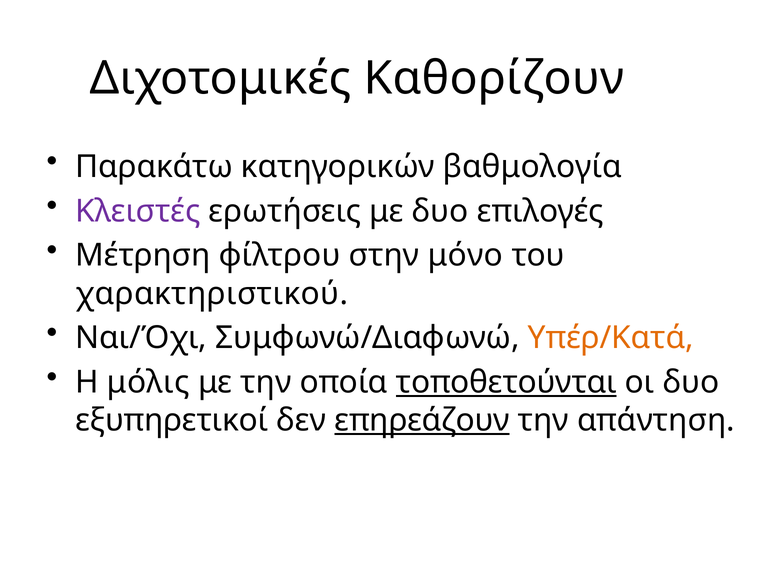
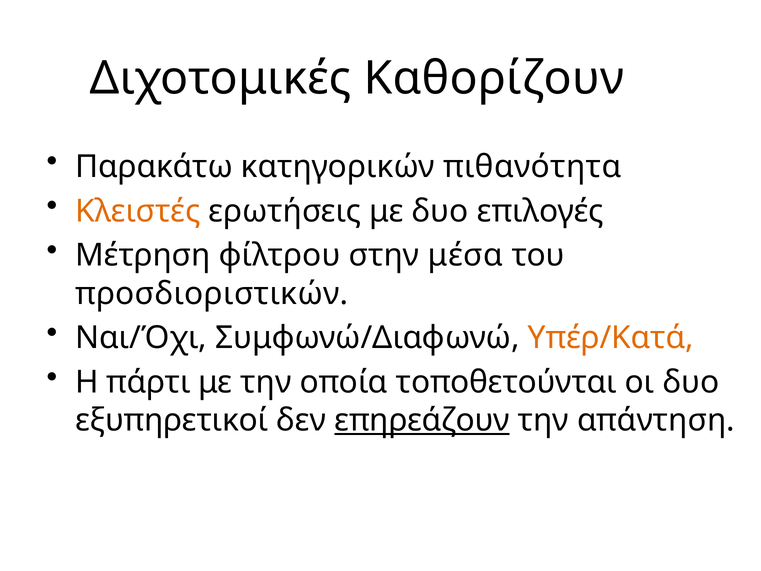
βαθμολογία: βαθμολογία -> πιθανότητα (532, 167)
Κλειστές colour: purple -> orange (138, 211)
μόνο: μόνο -> μέσα (465, 255)
χαρακτηριστικού: χαρακτηριστικού -> προσδιοριστικών (212, 293)
μόλις: μόλις -> πάρτι (149, 382)
τοποθετούνται underline: present -> none (506, 382)
